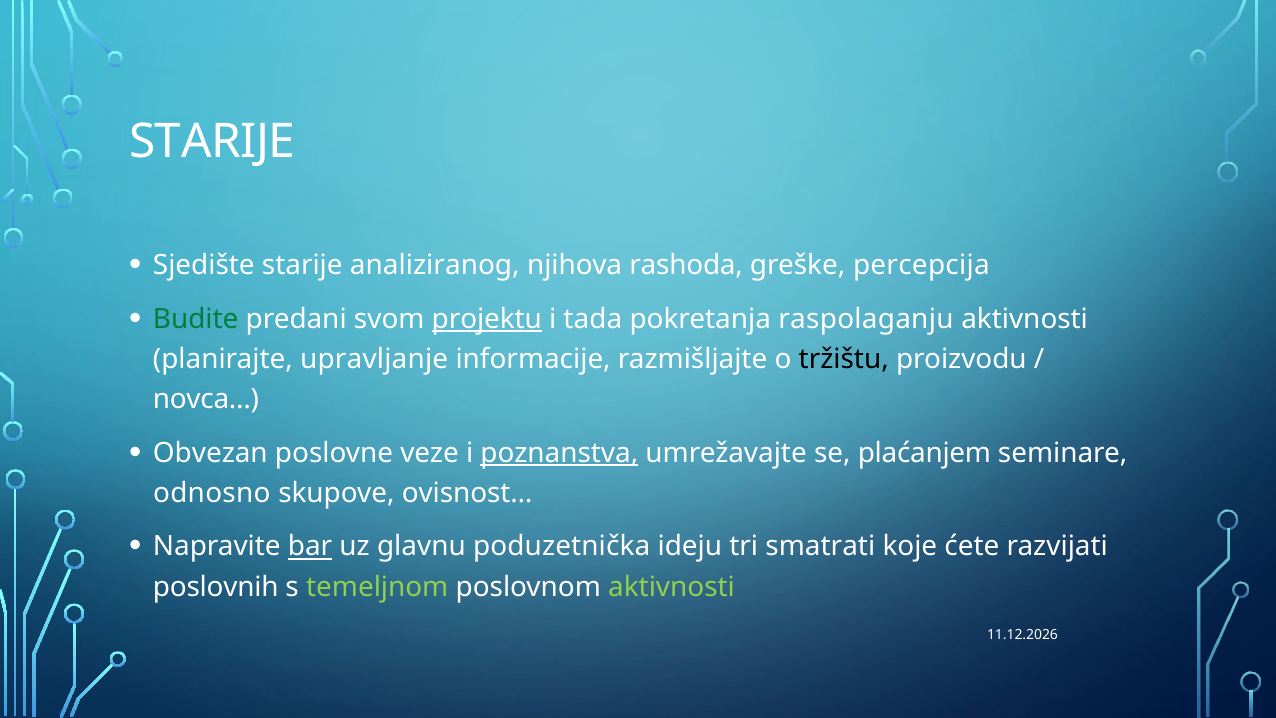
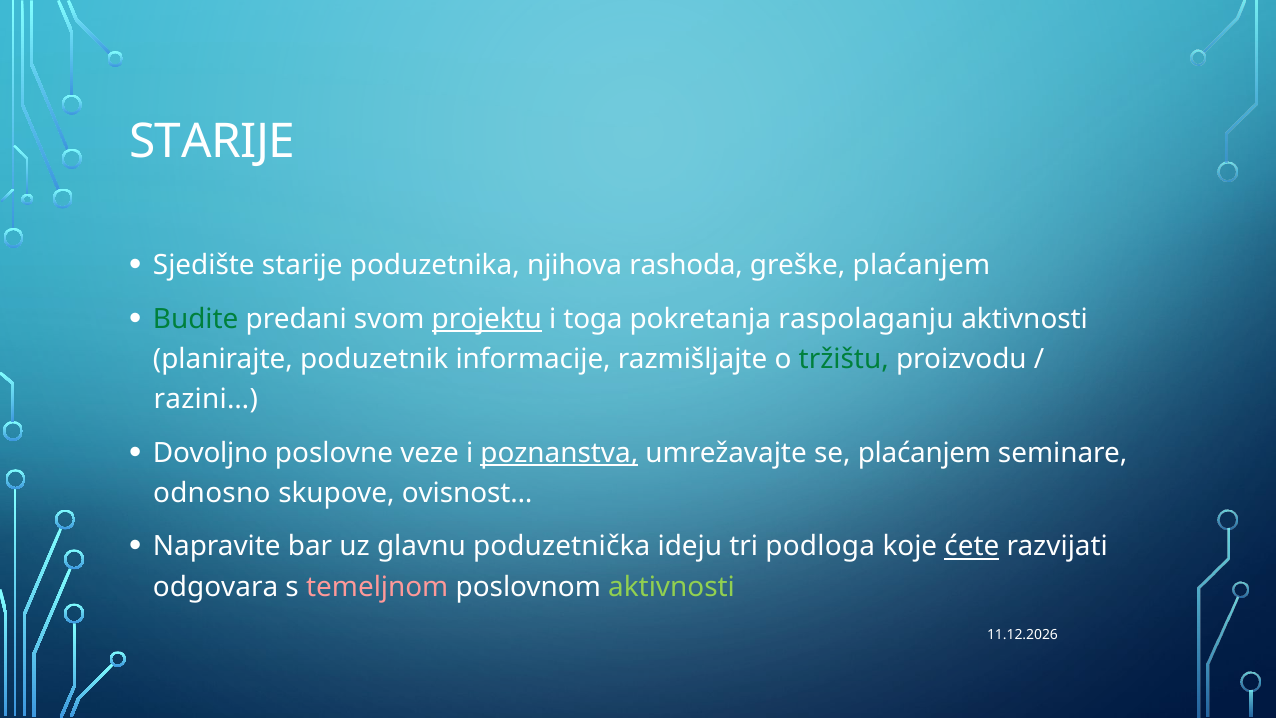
analiziranog: analiziranog -> poduzetnika (435, 266)
greške percepcija: percepcija -> plaćanjem (921, 266)
tada: tada -> toga (593, 319)
upravljanje: upravljanje -> poduzetnik (374, 359)
tržištu colour: black -> green (844, 359)
novca…: novca… -> razini… (206, 399)
Obvezan: Obvezan -> Dovoljno (210, 453)
bar underline: present -> none (310, 546)
smatrati: smatrati -> podloga (820, 546)
ćete underline: none -> present (972, 546)
poslovnih: poslovnih -> odgovara (216, 587)
temeljnom colour: light green -> pink (377, 587)
